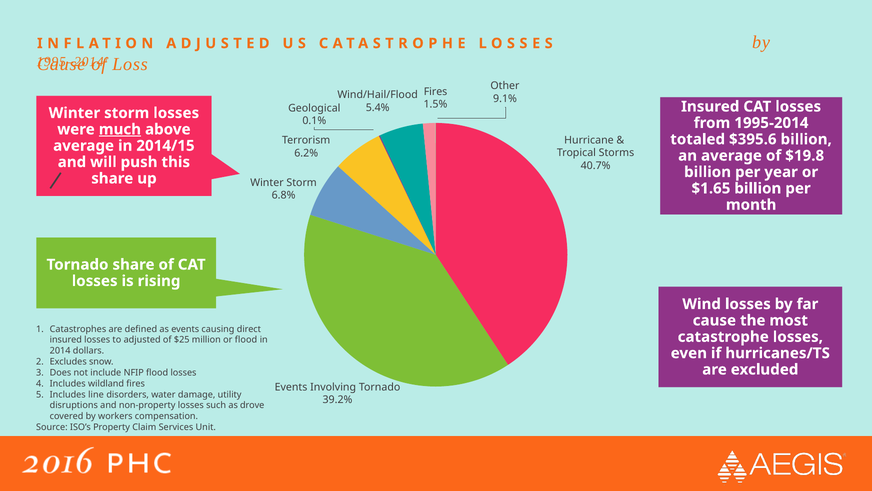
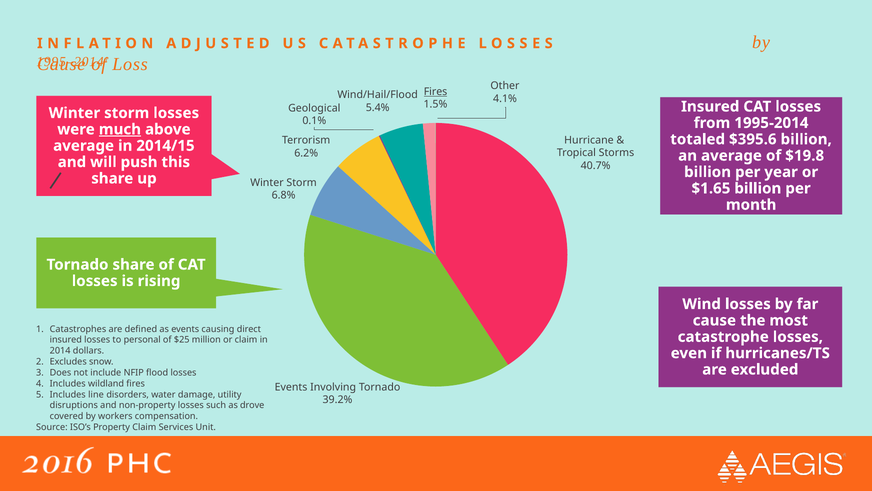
Fires underline: none -> present (436, 92)
9.1%: 9.1% -> 4.1% (505, 99)
adjusted: adjusted -> personal (142, 340)
or flood: flood -> claim (246, 340)
